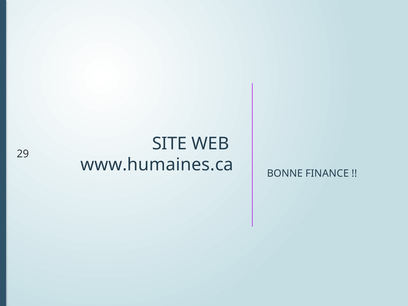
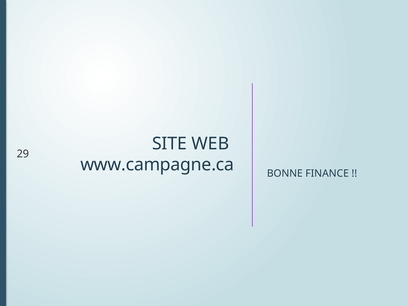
www.humaines.ca: www.humaines.ca -> www.campagne.ca (157, 165)
